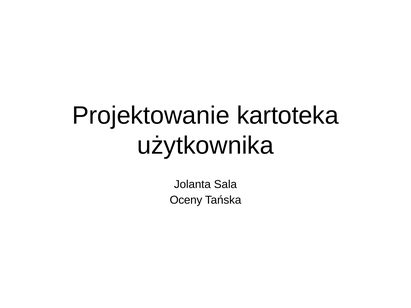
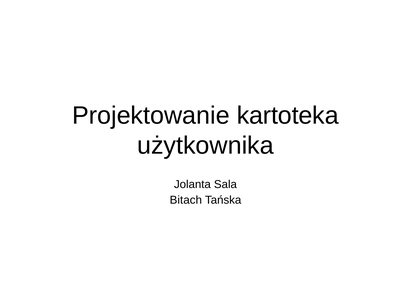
Oceny: Oceny -> Bitach (186, 200)
